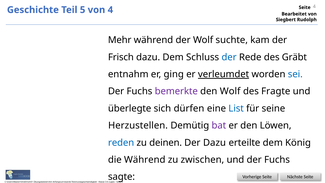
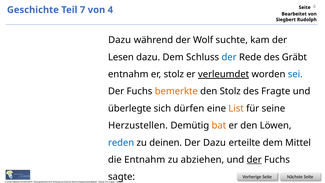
5: 5 -> 7 (83, 10)
Mehr: Mehr -> Dazu (120, 40)
Frisch: Frisch -> Lesen (121, 57)
er ging: ging -> stolz (174, 74)
bemerkte colour: purple -> orange (176, 91)
den Wolf: Wolf -> Stolz (230, 91)
List colour: blue -> orange (236, 108)
bat colour: purple -> orange (219, 125)
König: König -> Mittel (298, 142)
die Während: Während -> Entnahm (145, 160)
zwischen: zwischen -> abziehen (202, 160)
der underline: none -> present (254, 160)
